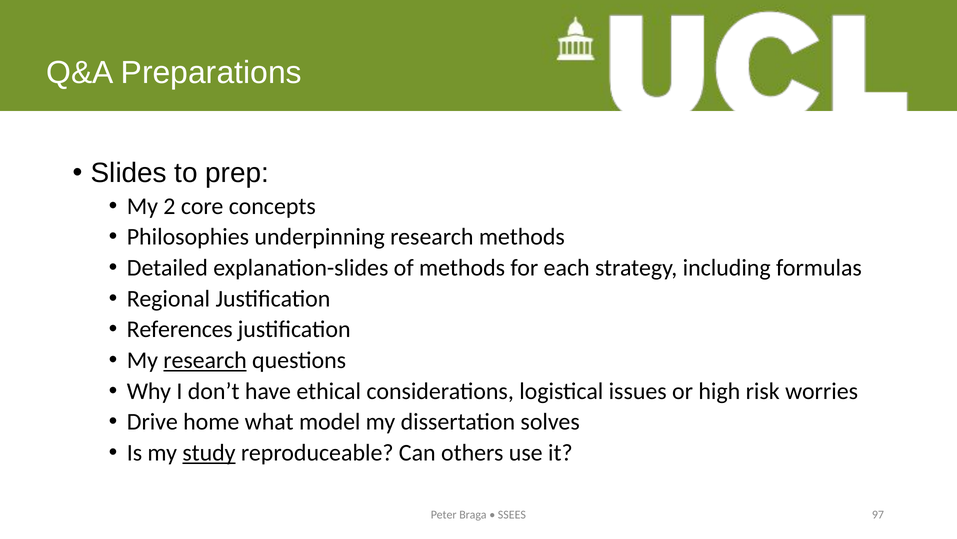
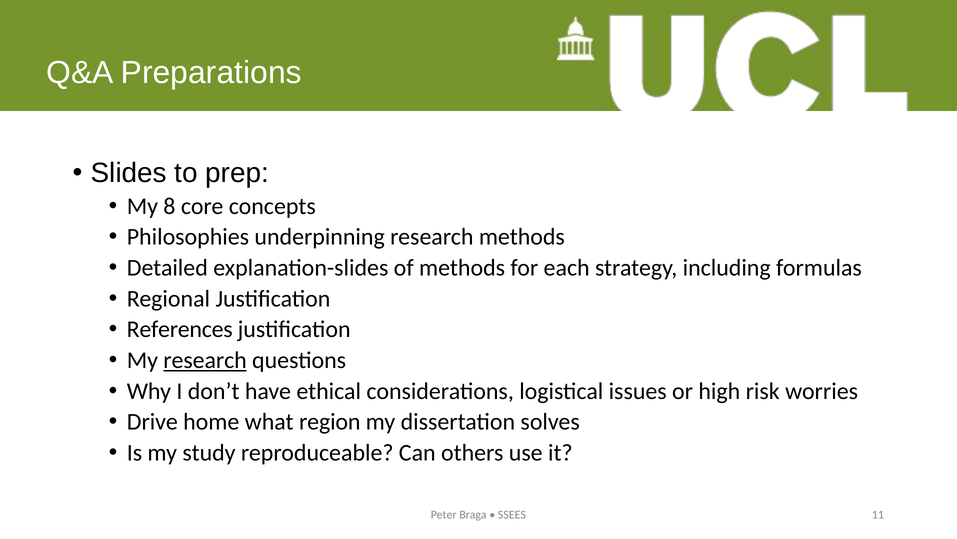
2: 2 -> 8 (169, 206)
model: model -> region (330, 421)
study underline: present -> none (209, 452)
97: 97 -> 11 (878, 514)
